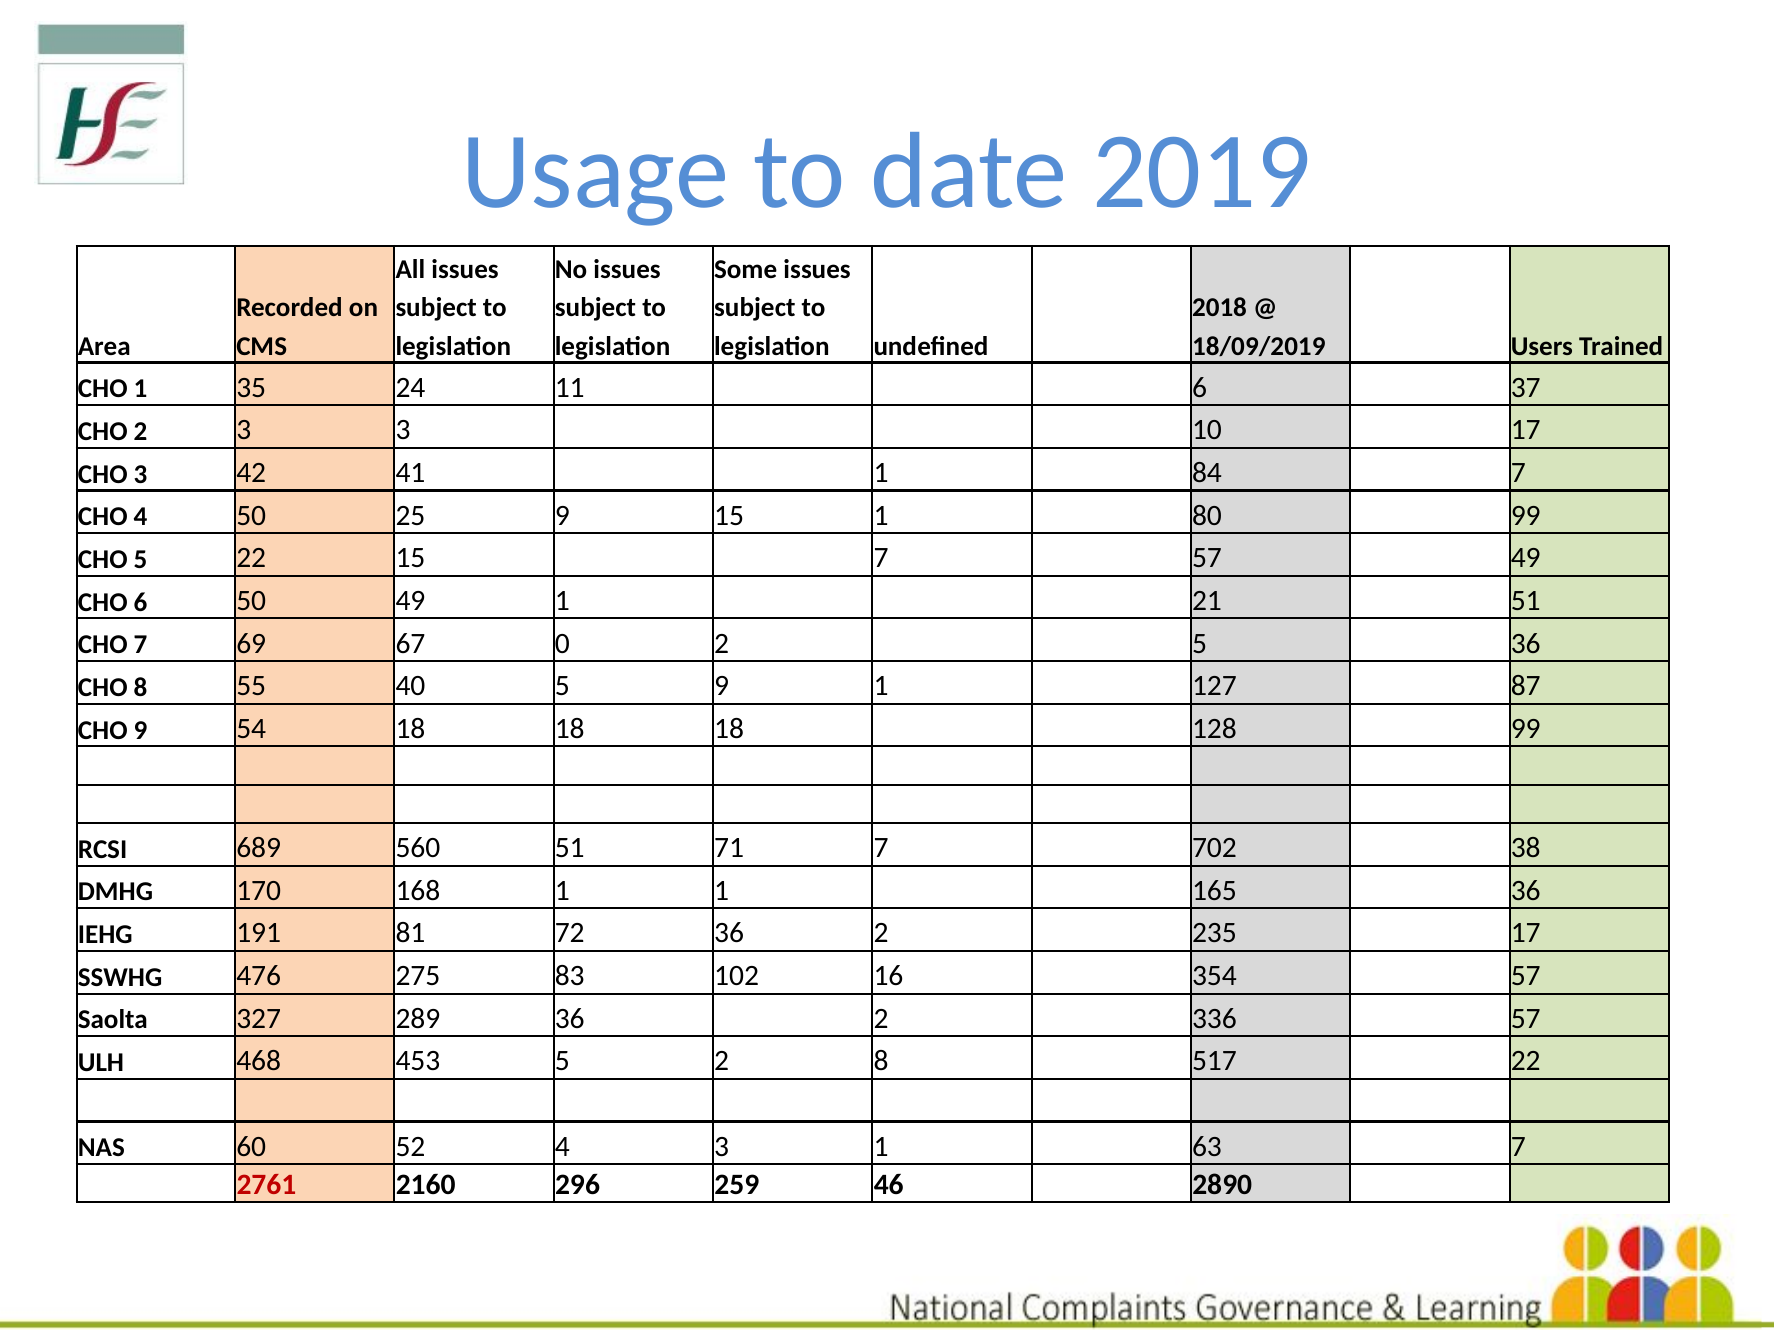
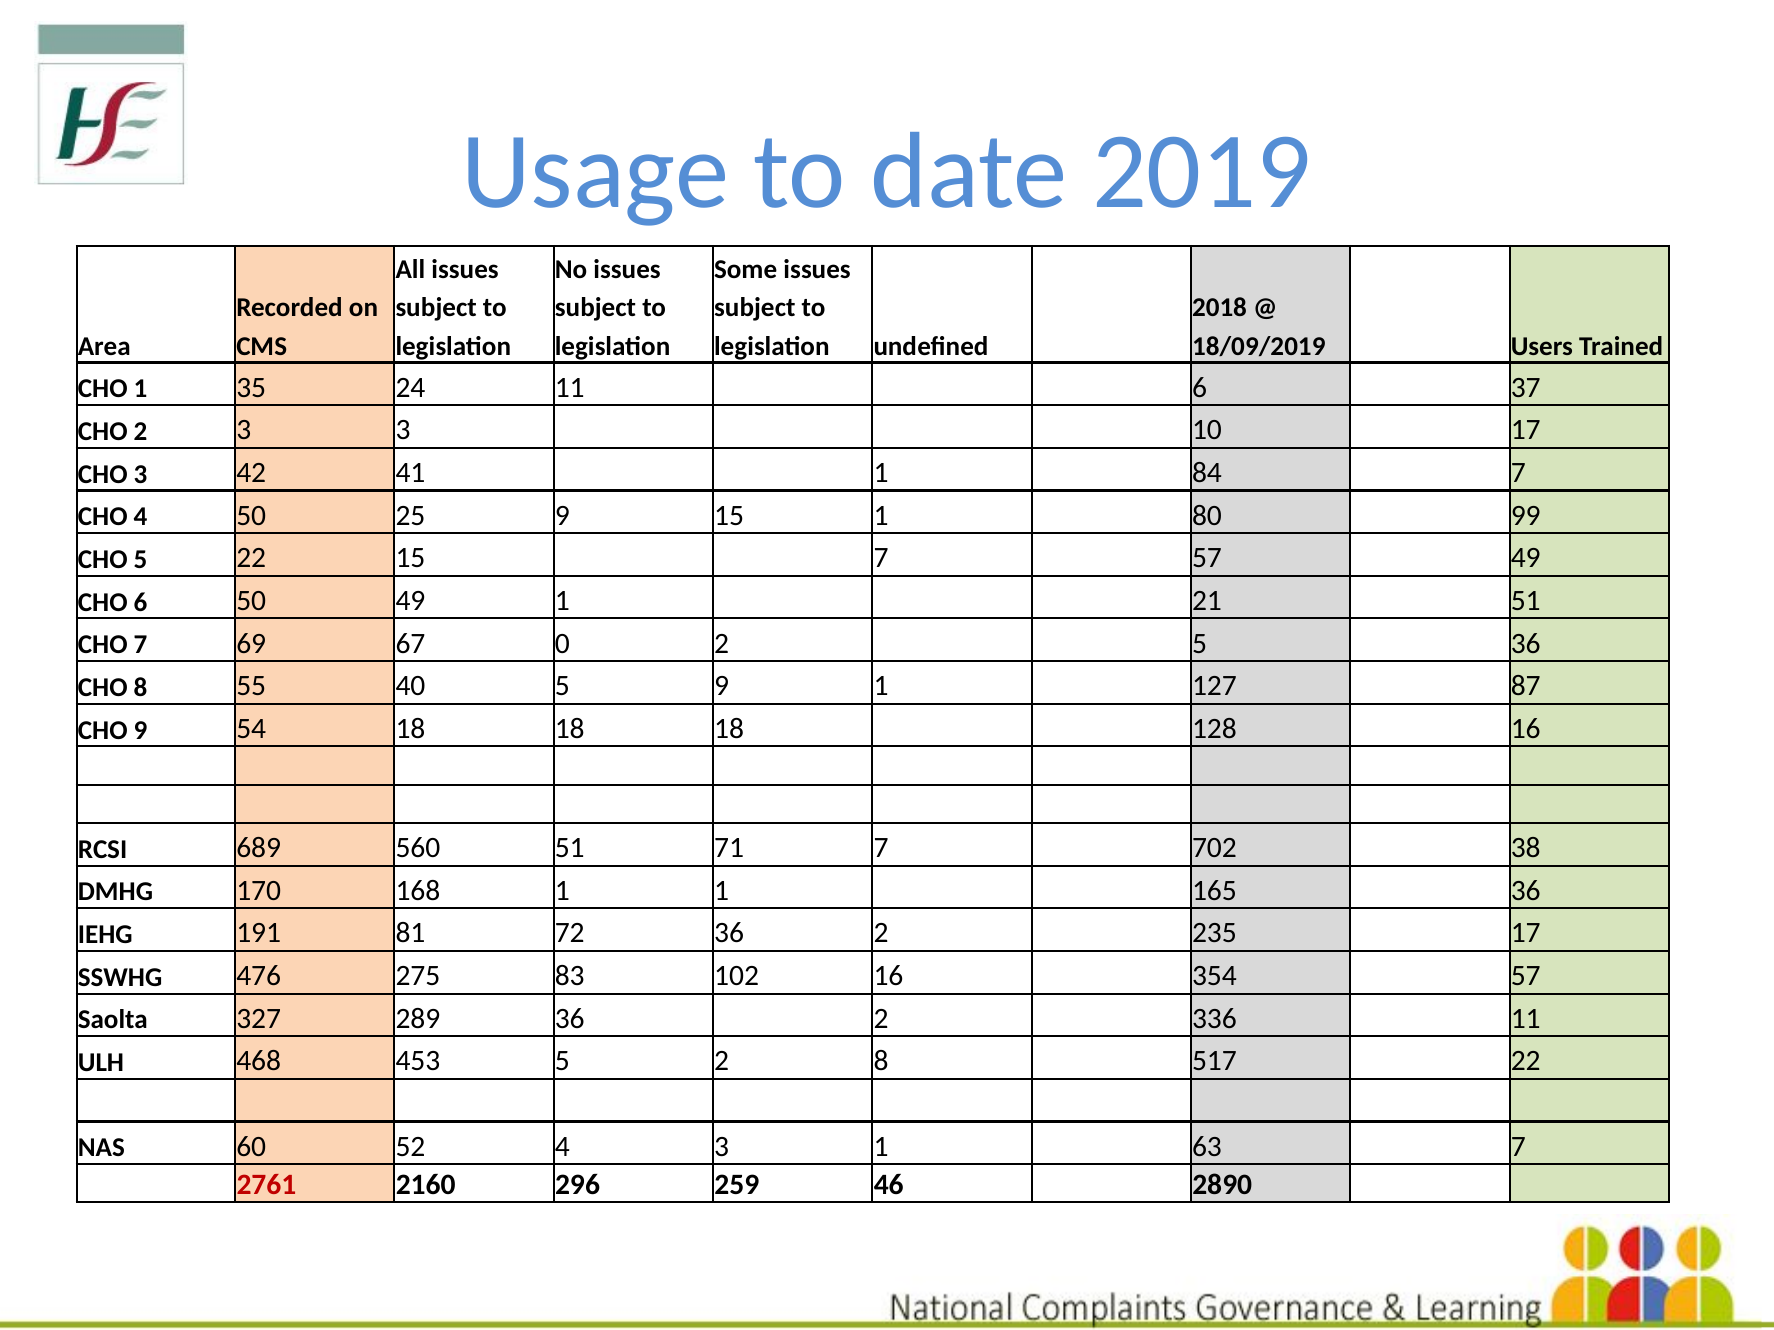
128 99: 99 -> 16 (1526, 729)
336 57: 57 -> 11 (1526, 1019)
